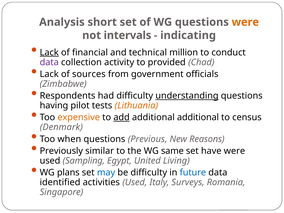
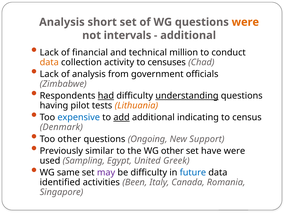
indicating: indicating -> additional (188, 35)
Lack underline: present -> none (49, 52)
data colour: purple -> orange (49, 62)
provided: provided -> censuses (167, 62)
of sources: sources -> analysis (89, 74)
had underline: none -> present (106, 96)
expensive colour: orange -> blue (79, 117)
additional additional: additional -> indicating (198, 117)
Too when: when -> other (69, 139)
Previous: Previous -> Ongoing (148, 139)
Reasons: Reasons -> Support (207, 139)
WG same: same -> other (172, 151)
Living: Living -> Greek (176, 161)
plans: plans -> same (68, 173)
may colour: blue -> purple (106, 173)
activities Used: Used -> Been (135, 182)
Surveys: Surveys -> Canada (188, 182)
